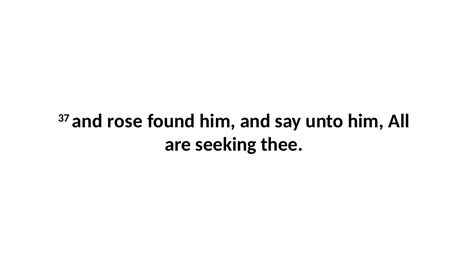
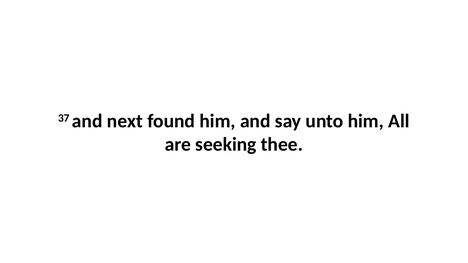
rose: rose -> next (125, 121)
